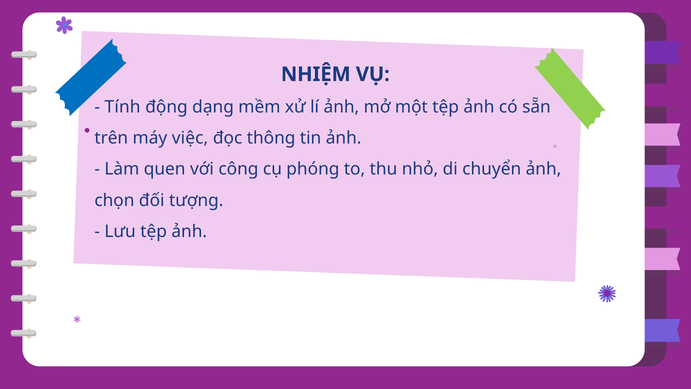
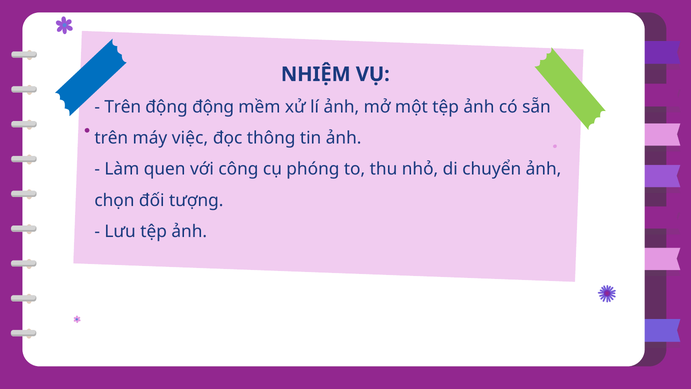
Tính: Tính -> Trên (123, 107)
động dạng: dạng -> động (213, 107)
